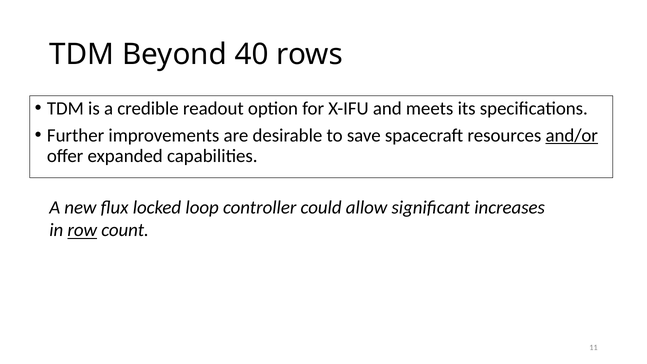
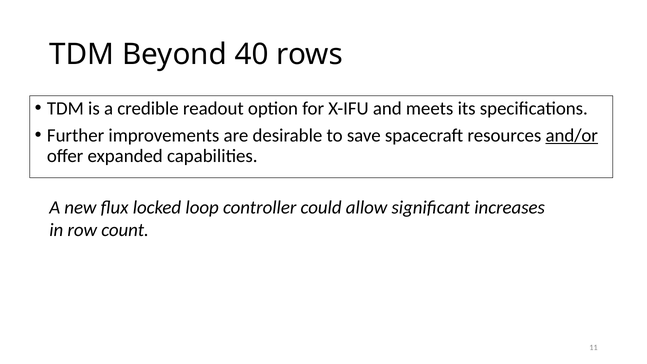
row underline: present -> none (82, 230)
